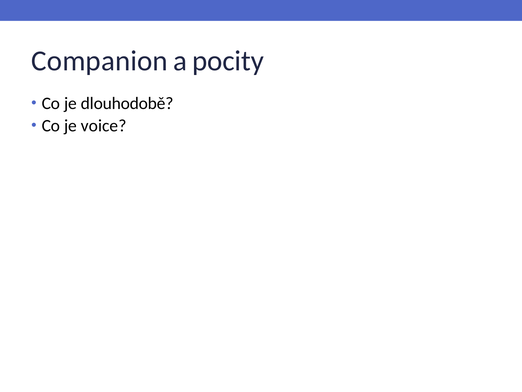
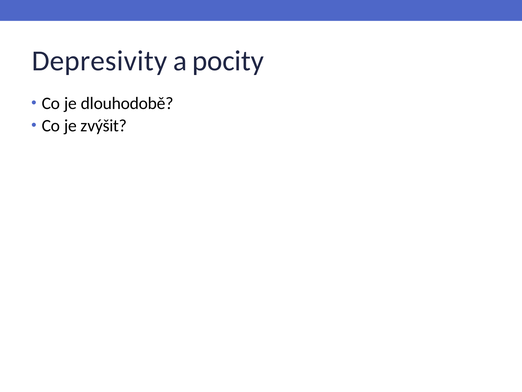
Companion: Companion -> Depresivity (100, 61)
voice: voice -> zvýšit (104, 126)
